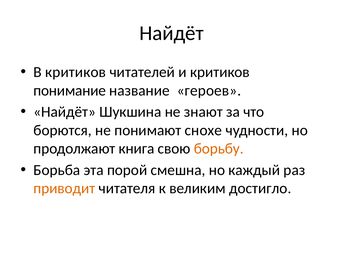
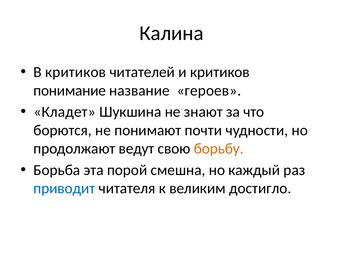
Найдёт: Найдёт -> Калина (171, 33)
Найдёт: Найдёт -> Кладет (65, 112)
снохe: снохe -> почти (203, 130)
книга: книга -> ведут (137, 148)
приводит colour: orange -> blue (64, 188)
